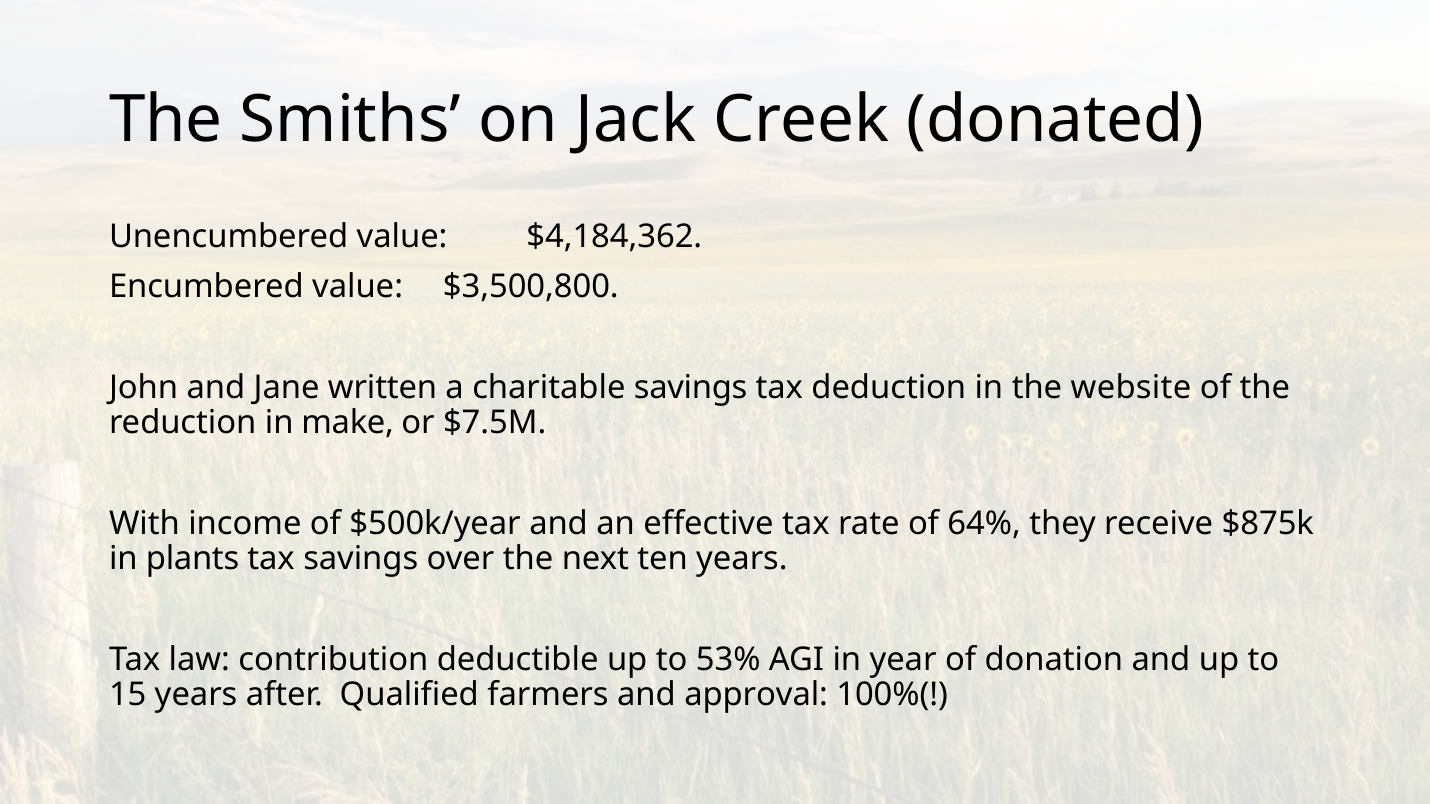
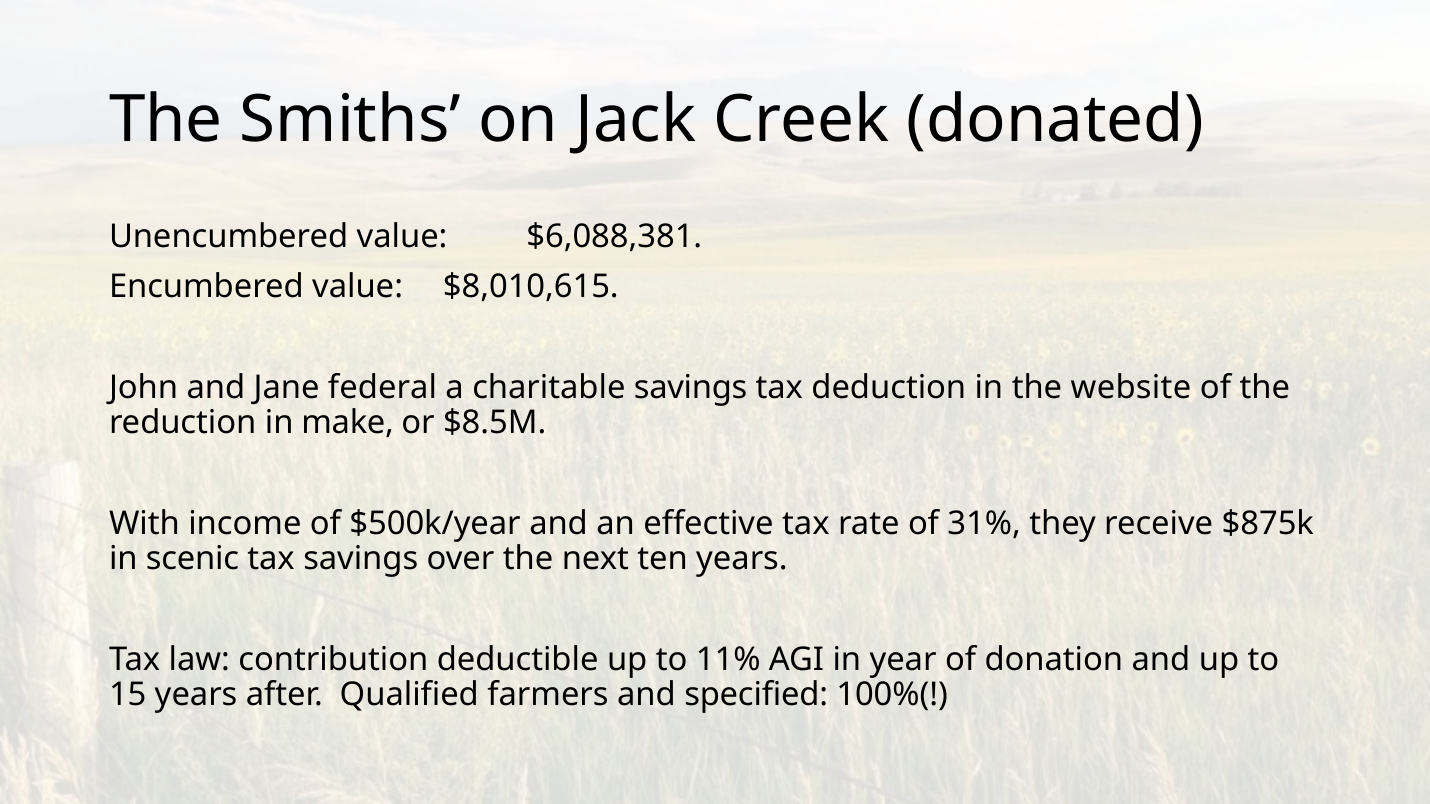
$4,184,362: $4,184,362 -> $6,088,381 (614, 237)
$3,500,800: $3,500,800 -> $8,010,615 (531, 287)
written: written -> federal (382, 388)
$7.5M: $7.5M -> $8.5M (495, 423)
64%: 64% -> 31% (984, 524)
plants: plants -> scenic (193, 559)
53%: 53% -> 11% (728, 660)
approval: approval -> specified (756, 695)
